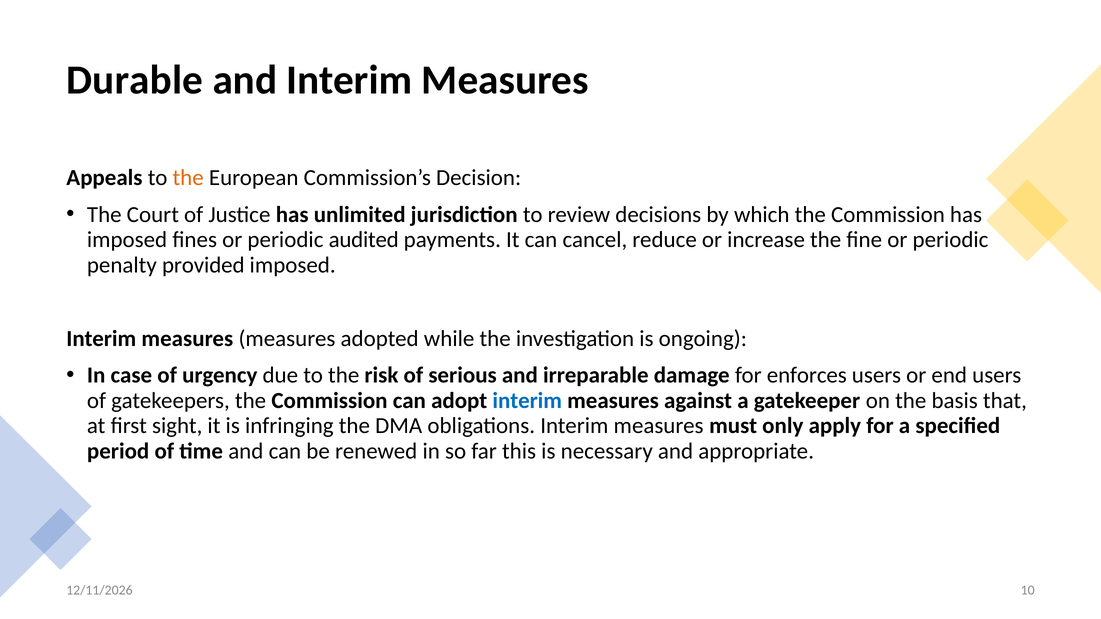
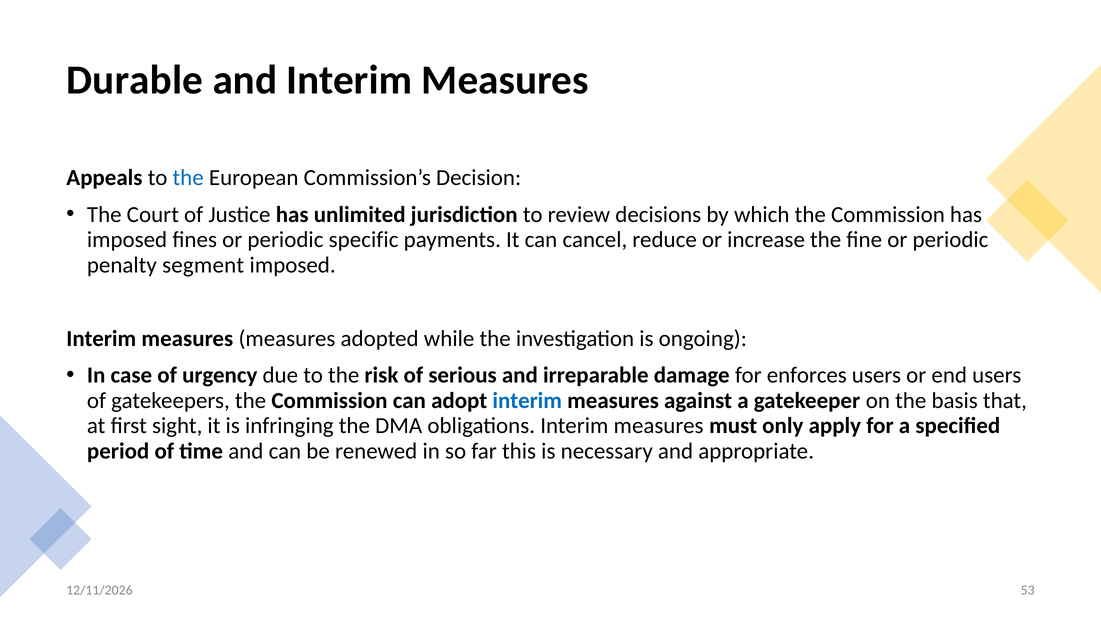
the colour: orange -> blue (188, 178)
audited: audited -> specific (364, 240)
provided: provided -> segment (203, 265)
10: 10 -> 53 (1028, 591)
